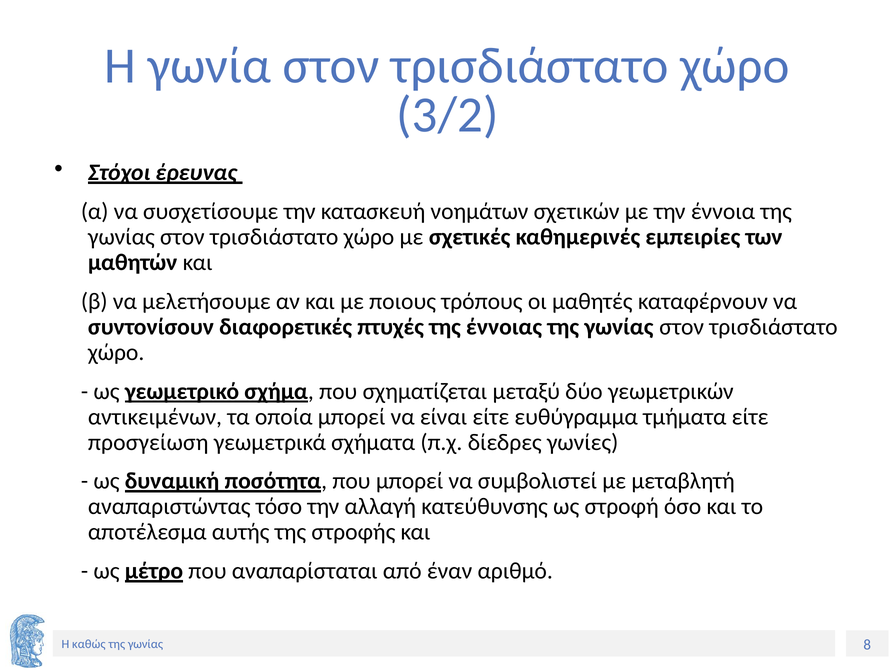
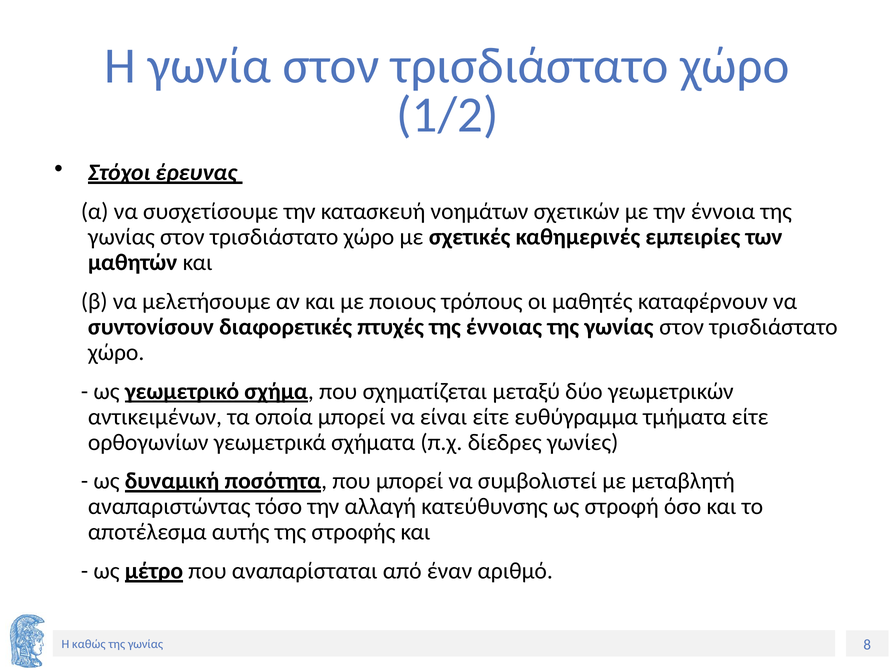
3/2: 3/2 -> 1/2 (447, 115)
προσγείωση: προσγείωση -> ορθογωνίων (148, 442)
